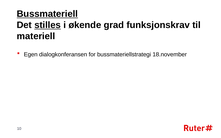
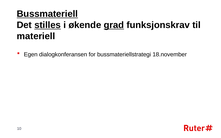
grad underline: none -> present (114, 25)
